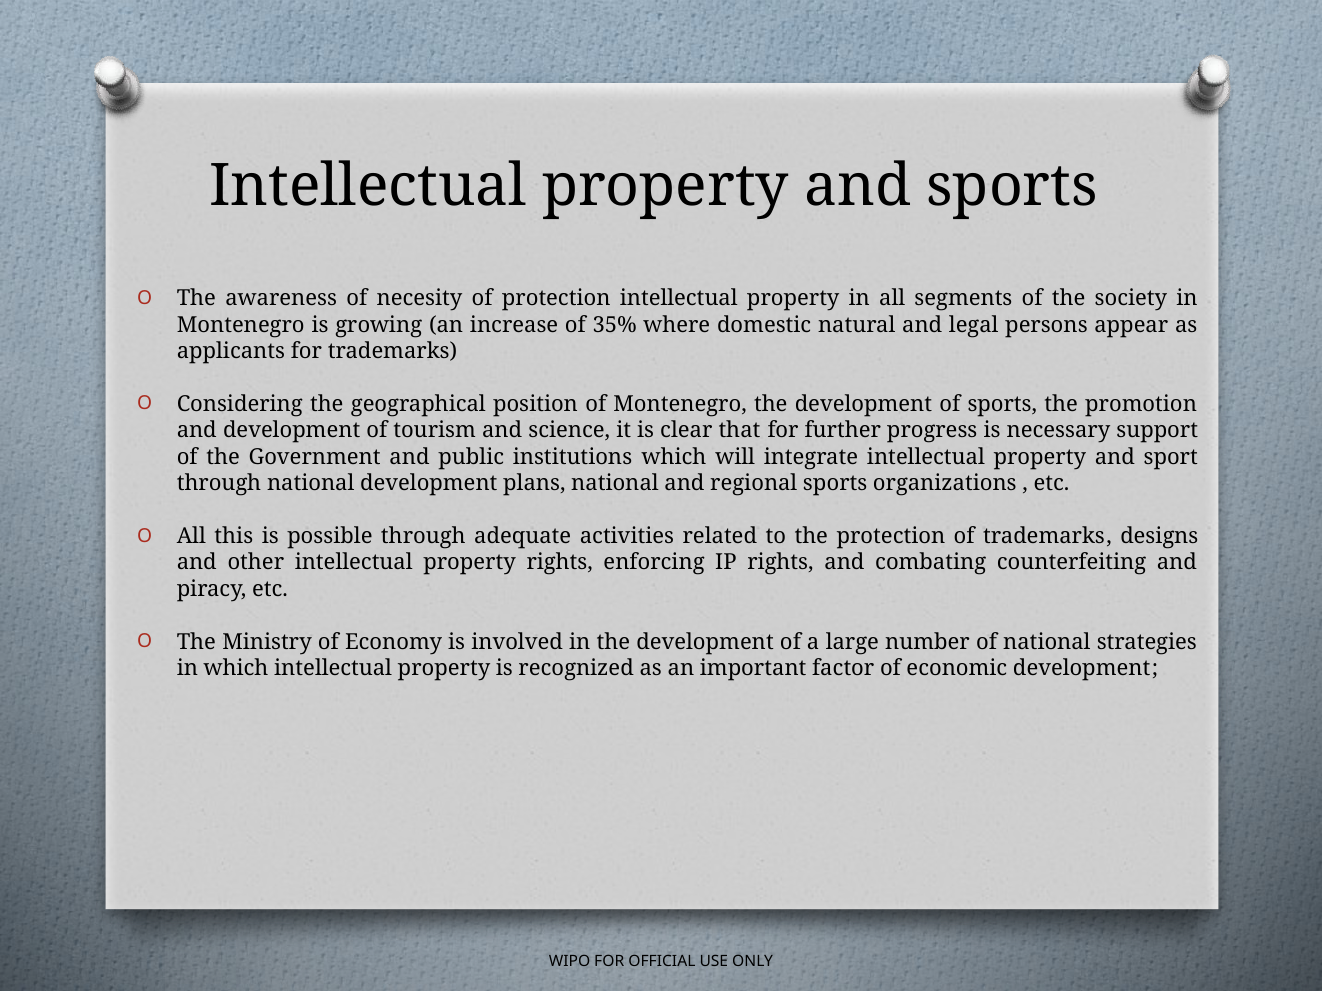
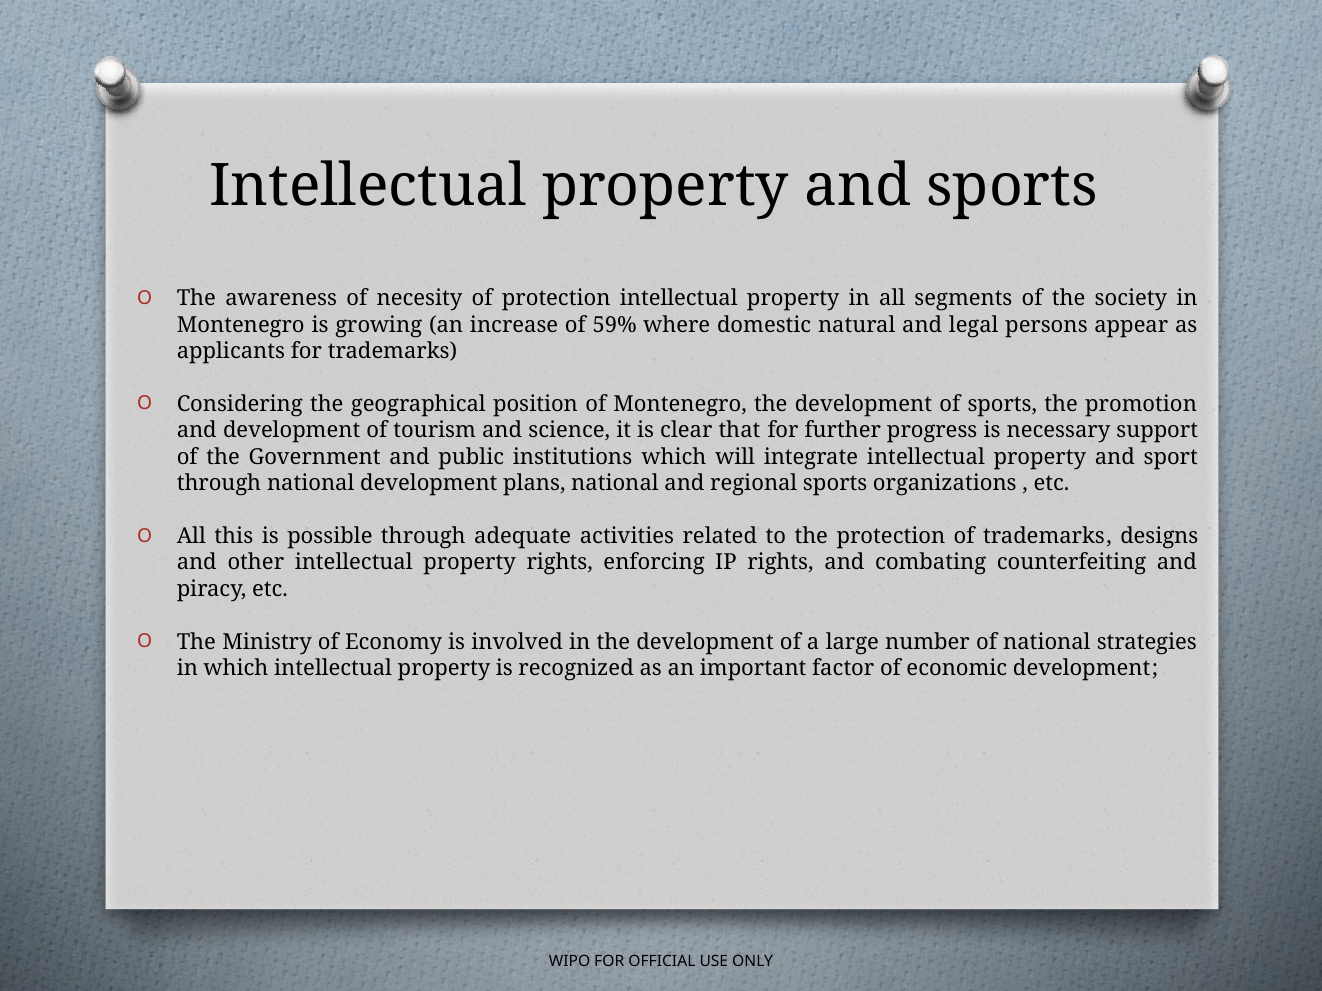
35%: 35% -> 59% (615, 325)
